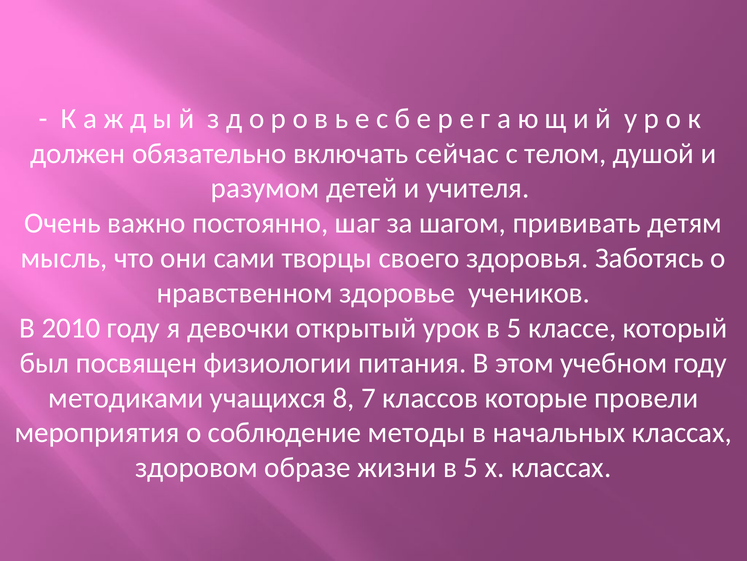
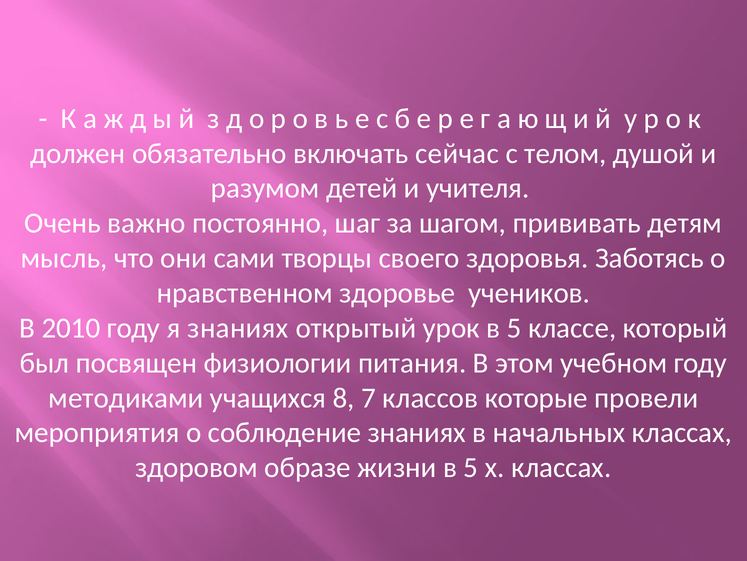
я девочки: девочки -> знаниях (238, 328)
соблюдение методы: методы -> знаниях (417, 432)
